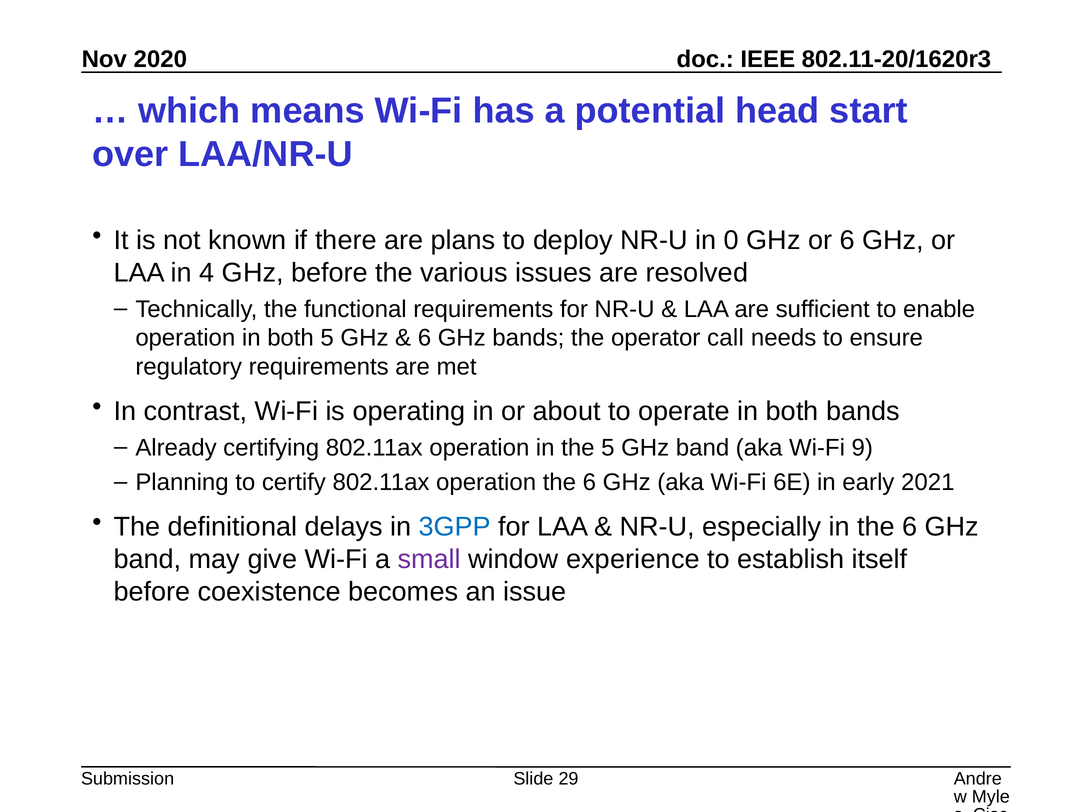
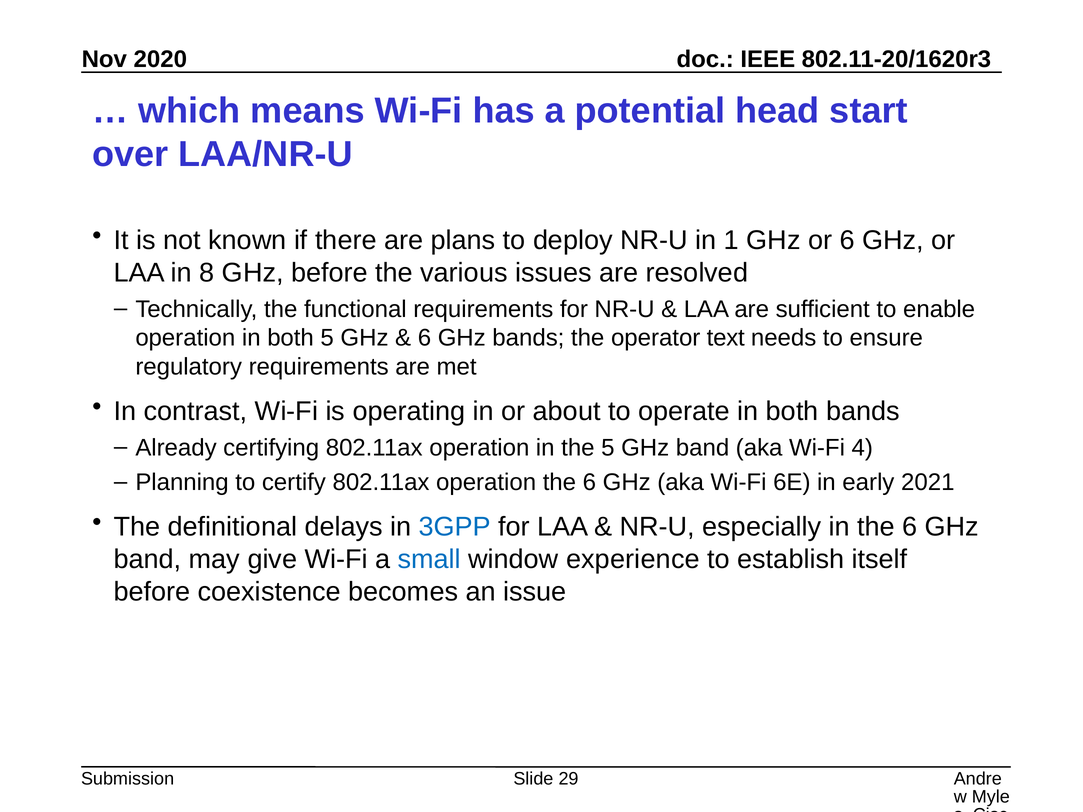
0: 0 -> 1 (731, 240)
4: 4 -> 8 (207, 273)
call: call -> text (726, 338)
9: 9 -> 4 (862, 448)
small colour: purple -> blue (429, 560)
